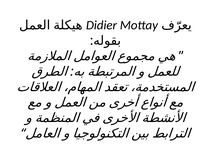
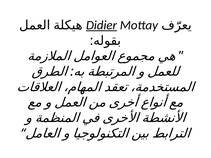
Didier underline: none -> present (102, 25)
